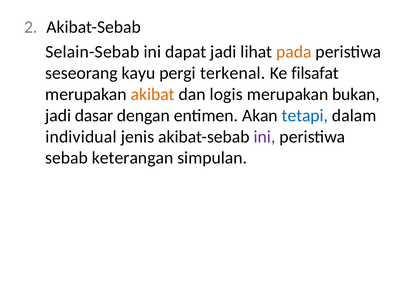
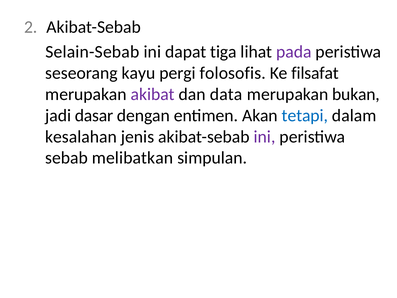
dapat jadi: jadi -> tiga (223, 52)
pada colour: orange -> purple (294, 52)
terkenal: terkenal -> folosofis (233, 73)
akibat colour: orange -> purple (153, 94)
logis: logis -> data (226, 94)
individual: individual -> kesalahan (81, 137)
keterangan: keterangan -> melibatkan (133, 158)
